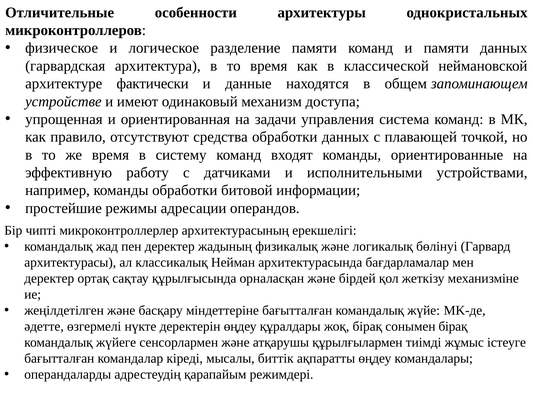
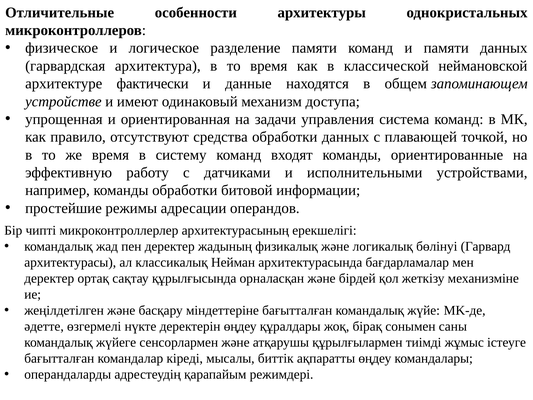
сонымен бірақ: бірақ -> саны (453, 326)
